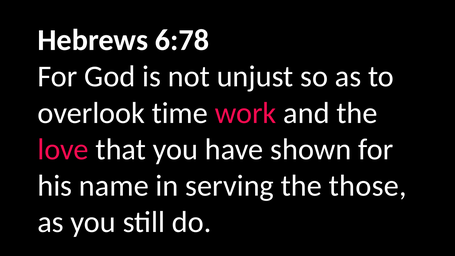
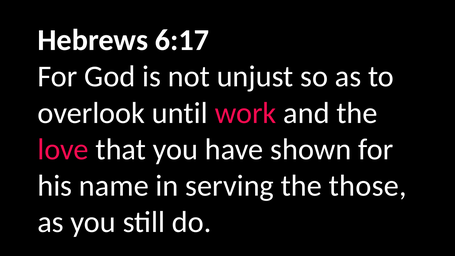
6:78: 6:78 -> 6:17 (182, 40)
time: time -> until (180, 113)
